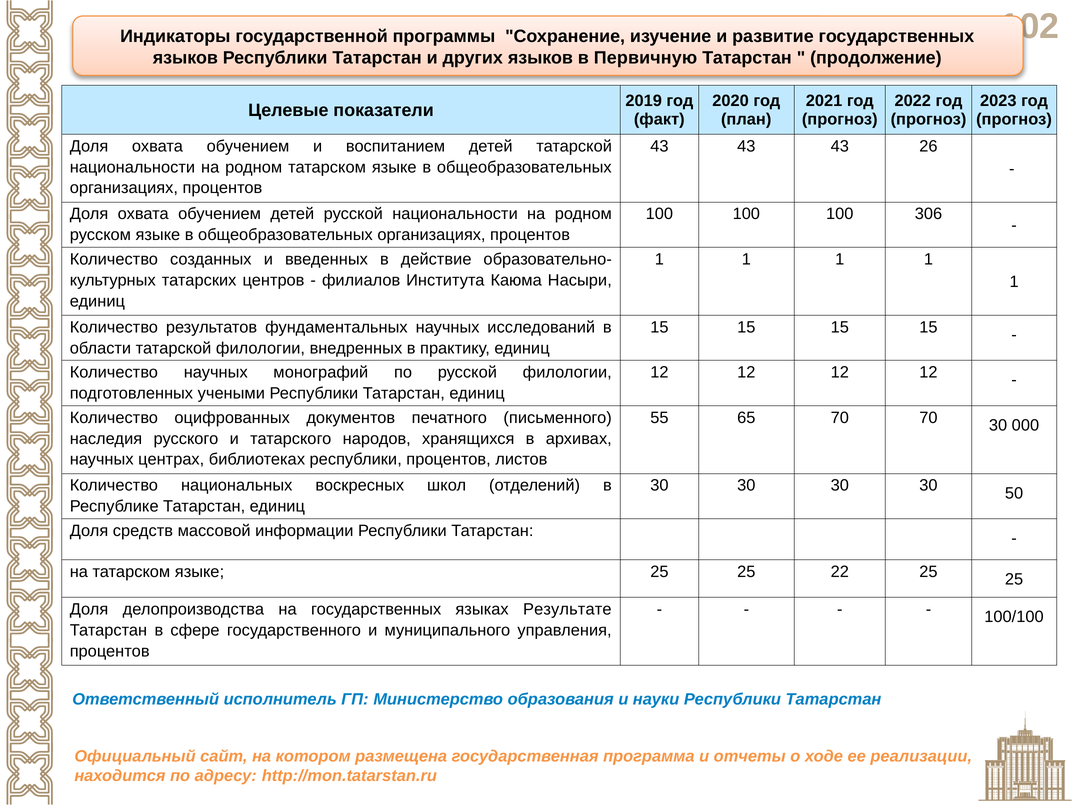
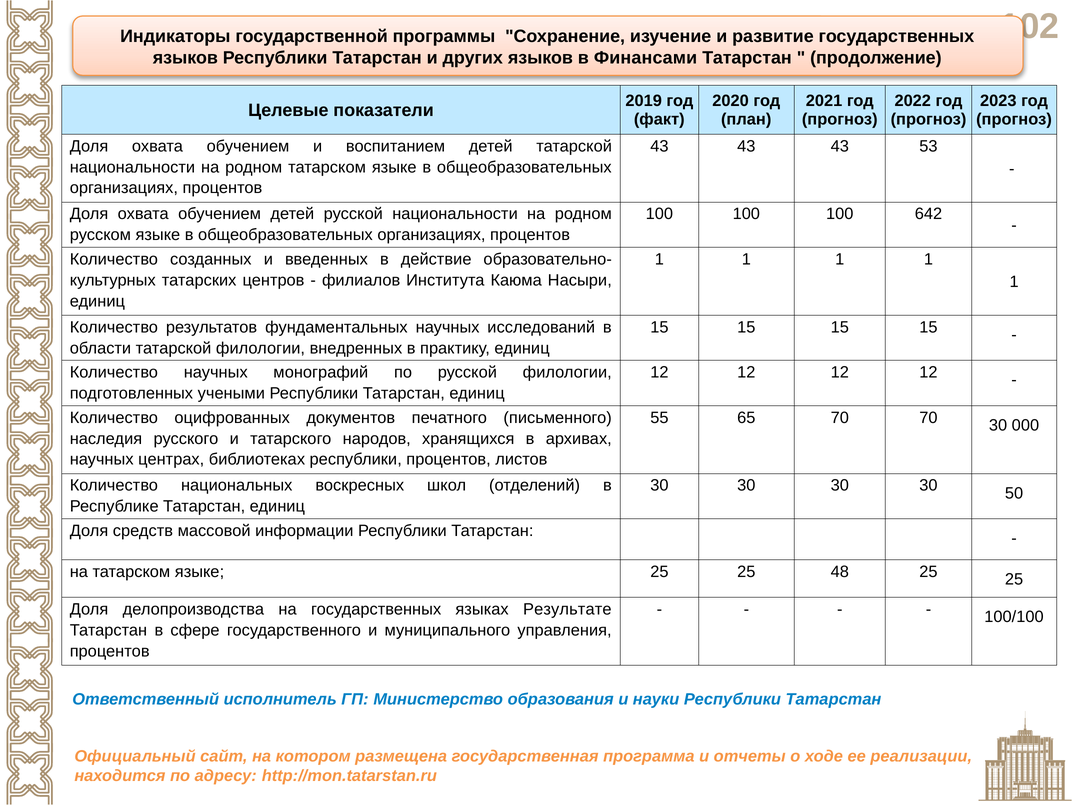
Первичную: Первичную -> Финансами (646, 58)
26: 26 -> 53 (928, 146)
306: 306 -> 642 (928, 214)
22: 22 -> 48 (840, 571)
